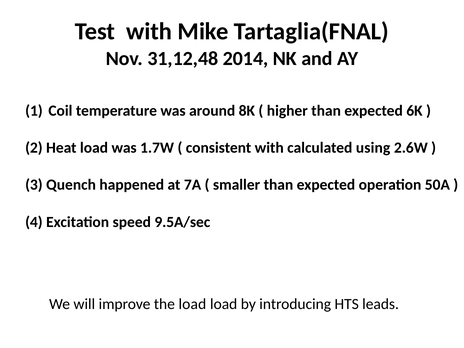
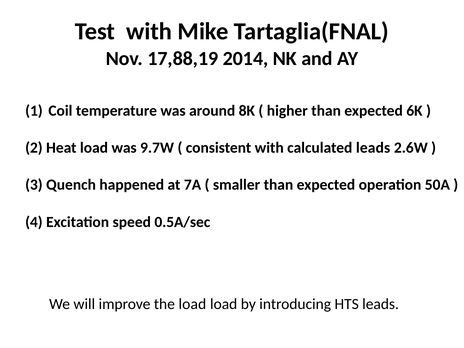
31,12,48: 31,12,48 -> 17,88,19 (183, 59)
1.7W: 1.7W -> 9.7W (157, 148)
calculated using: using -> leads (373, 148)
9.5A/sec: 9.5A/sec -> 0.5A/sec (182, 222)
